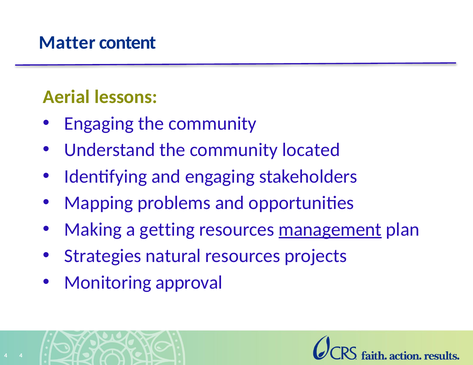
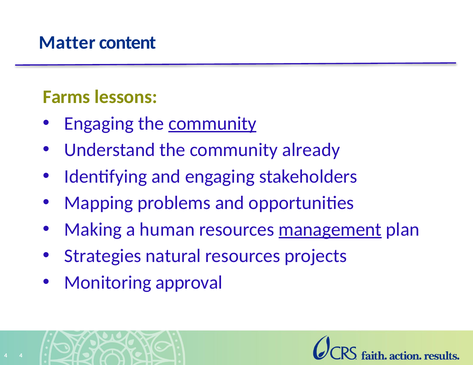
Aerial: Aerial -> Farms (66, 97)
community underline: none -> present (212, 124)
located: located -> already (311, 150)
getting: getting -> human (167, 230)
